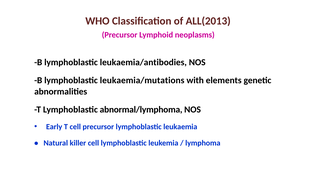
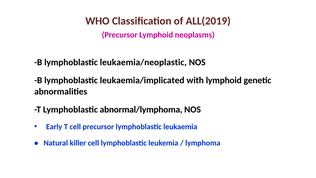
ALL(2013: ALL(2013 -> ALL(2019 (208, 21)
leukaemia/antibodies: leukaemia/antibodies -> leukaemia/neoplastic (143, 62)
leukaemia/mutations: leukaemia/mutations -> leukaemia/implicated (142, 80)
with elements: elements -> lymphoid (224, 80)
